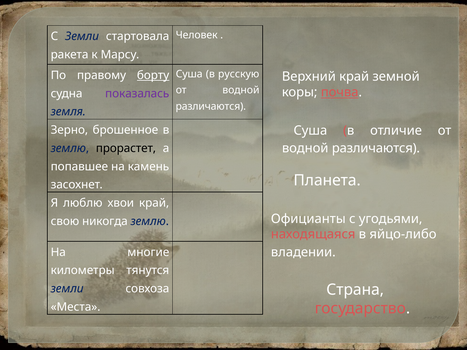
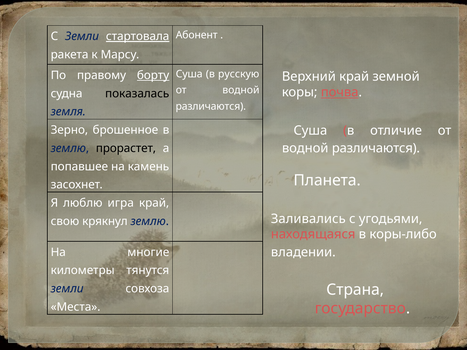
Человек: Человек -> Абонент (197, 35)
стартовала underline: none -> present (138, 37)
показалась colour: purple -> black (137, 94)
хвои: хвои -> игра (121, 203)
Официанты: Официанты -> Заливались (308, 219)
никогда: никогда -> крякнул (105, 221)
яйцо-либо: яйцо-либо -> коры-либо (403, 235)
